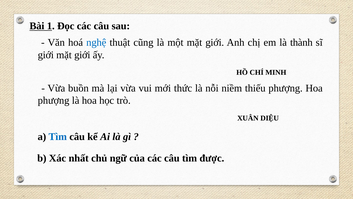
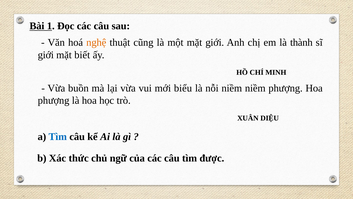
nghệ colour: blue -> orange (96, 42)
giới: giới -> biết (82, 55)
thức: thức -> biểu (183, 88)
niềm thiếu: thiếu -> niềm (255, 88)
nhất: nhất -> thức (79, 158)
